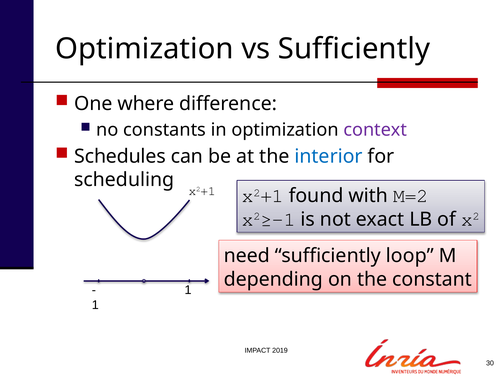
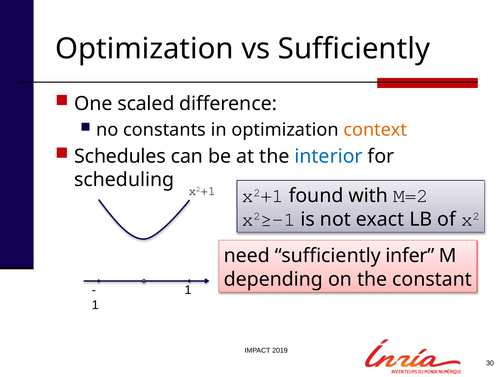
where: where -> scaled (146, 104)
context colour: purple -> orange (375, 130)
loop: loop -> infer (410, 256)
